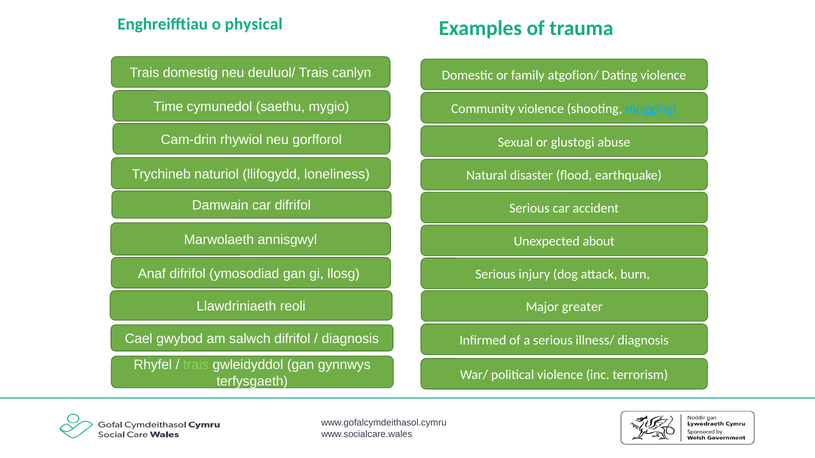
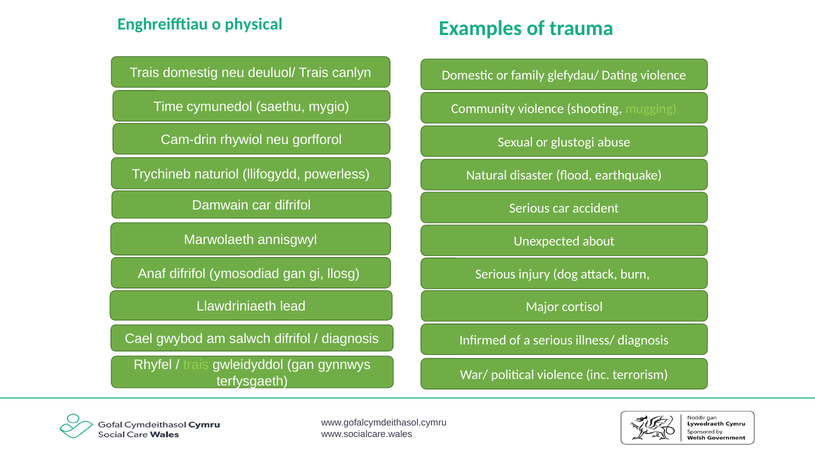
atgofion/: atgofion/ -> glefydau/ (573, 75)
mugging colour: light blue -> light green (651, 109)
loneliness: loneliness -> powerless (337, 174)
reoli: reoli -> lead (293, 307)
greater: greater -> cortisol (582, 307)
